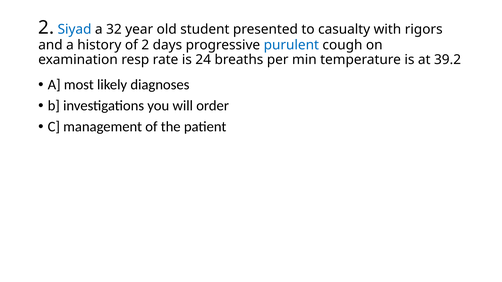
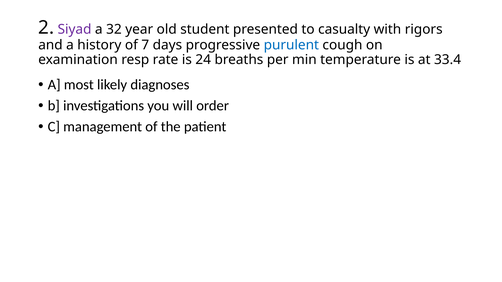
Siyad colour: blue -> purple (75, 29)
of 2: 2 -> 7 (145, 45)
39.2: 39.2 -> 33.4 (448, 60)
